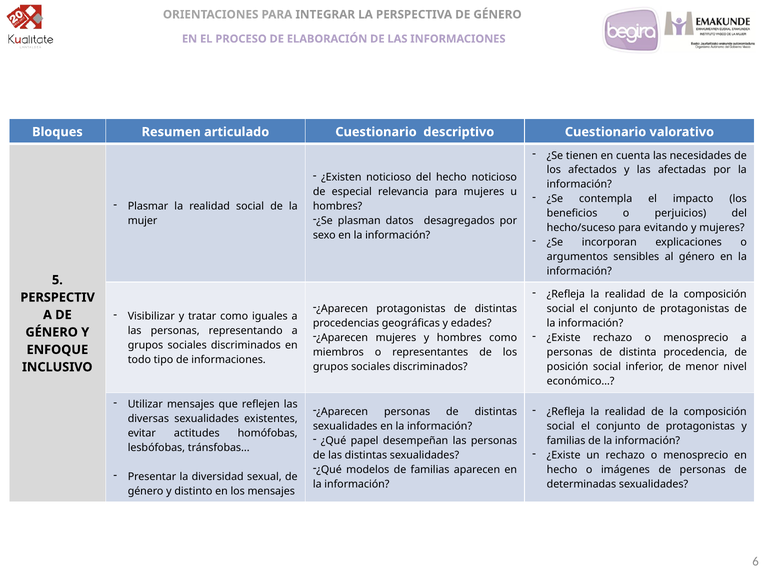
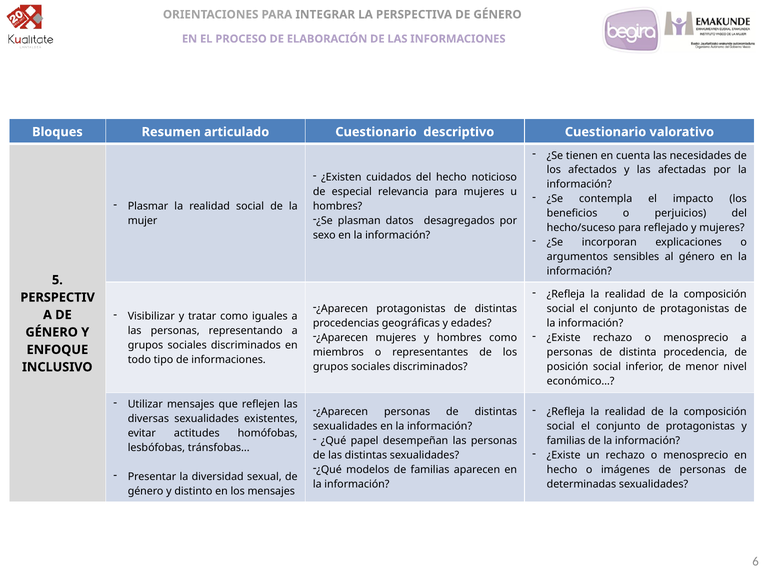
¿Existen noticioso: noticioso -> cuidados (389, 177)
evitando: evitando -> reflejado (666, 228)
